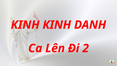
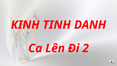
KINH KINH: KINH -> TINH (57, 25)
